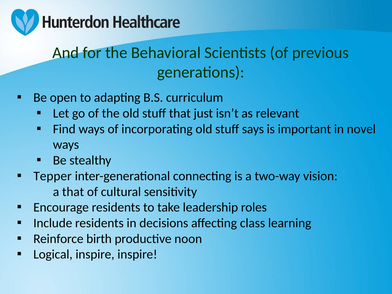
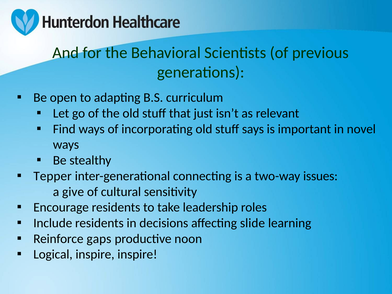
vision: vision -> issues (320, 176)
a that: that -> give (73, 192)
class: class -> slide (252, 223)
birth: birth -> gaps (99, 239)
